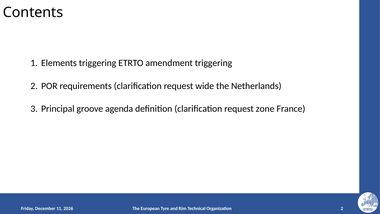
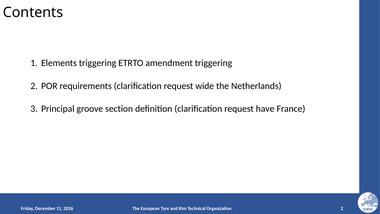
agenda: agenda -> section (119, 109)
zone: zone -> have (265, 109)
